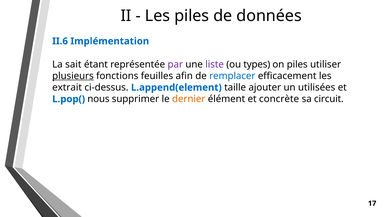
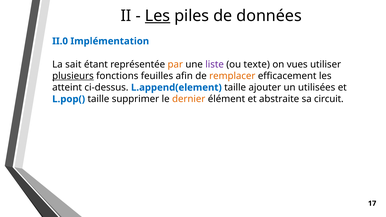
Les underline: none -> present (158, 16)
II.6: II.6 -> II.0 (60, 41)
par colour: purple -> orange (175, 64)
types: types -> texte (257, 64)
on piles: piles -> vues (297, 64)
remplacer colour: blue -> orange (232, 76)
extrait: extrait -> atteint (67, 88)
L.pop( nous: nous -> taille (98, 99)
concrète: concrète -> abstraite (279, 99)
